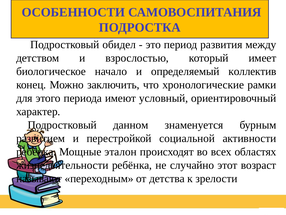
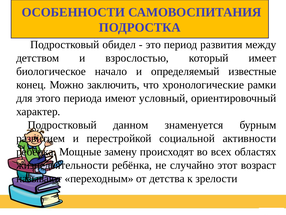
коллектив: коллектив -> известные (253, 71)
эталон: эталон -> замену (121, 151)
